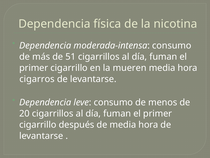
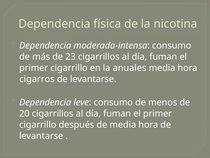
51: 51 -> 23 (71, 57)
mueren: mueren -> anuales (130, 68)
